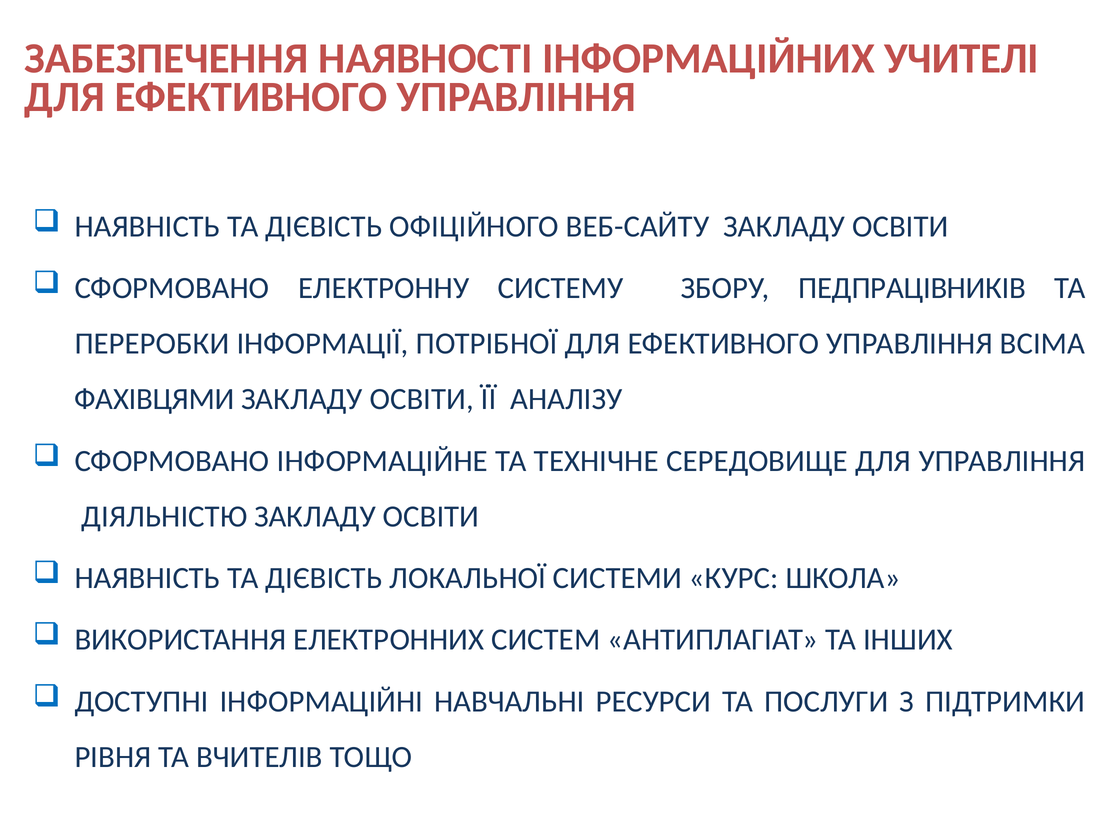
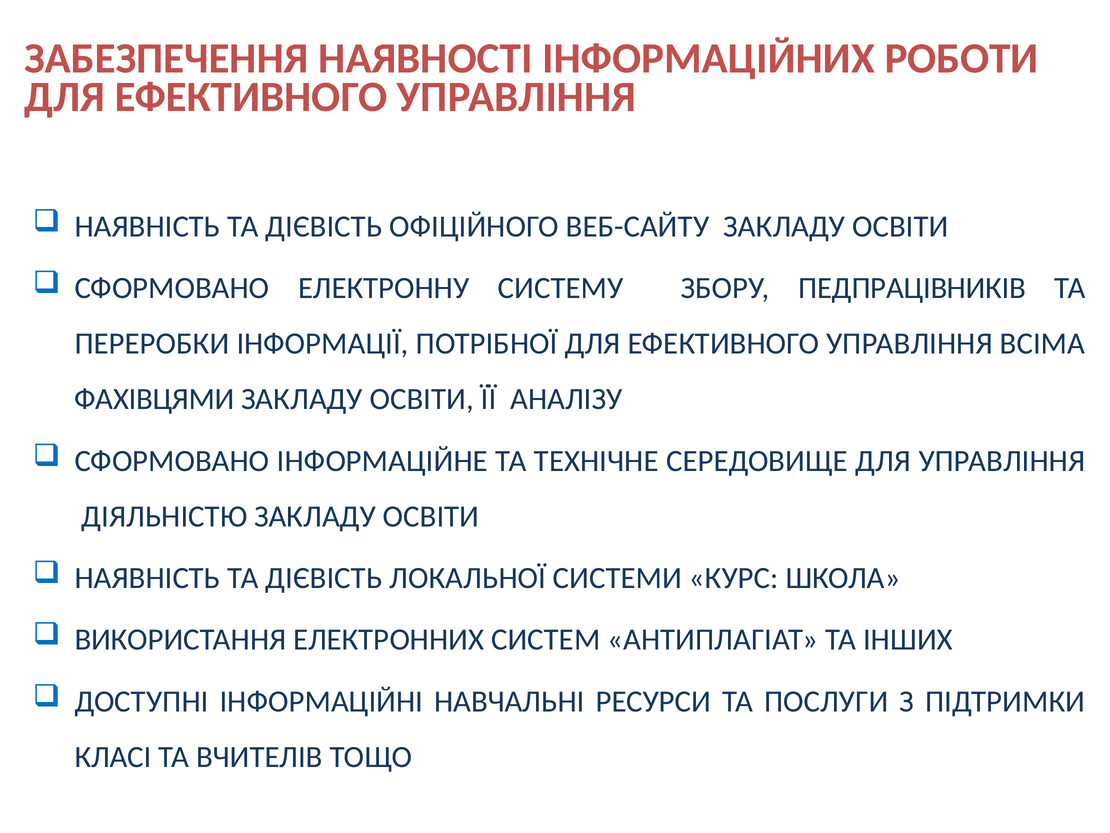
УЧИТЕЛІ: УЧИТЕЛІ -> РОБОТИ (961, 58)
РІВНЯ: РІВНЯ -> КЛАСІ (113, 757)
